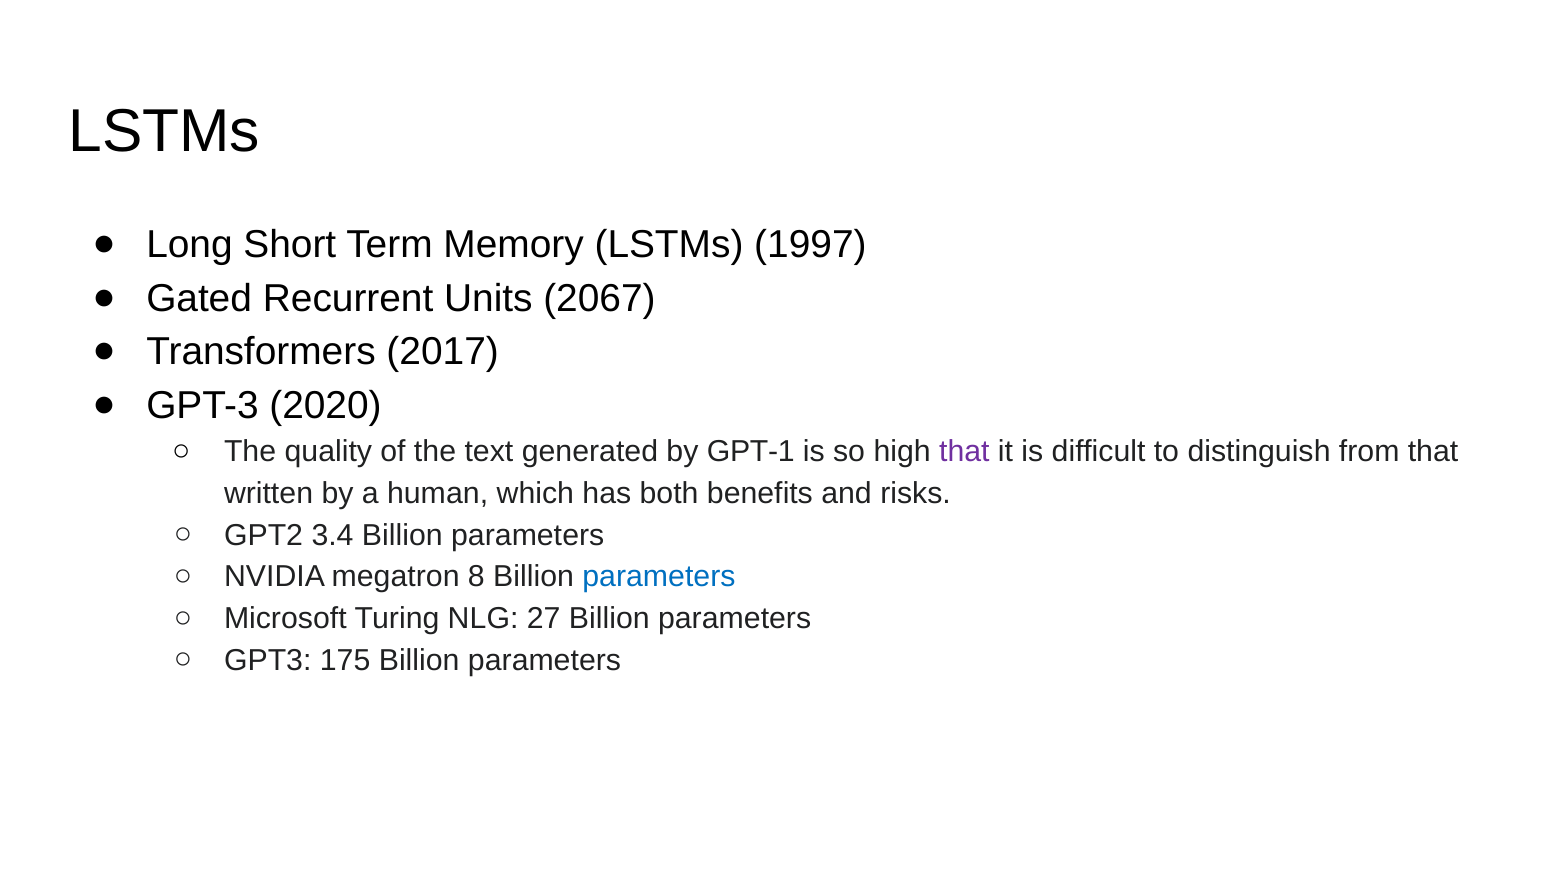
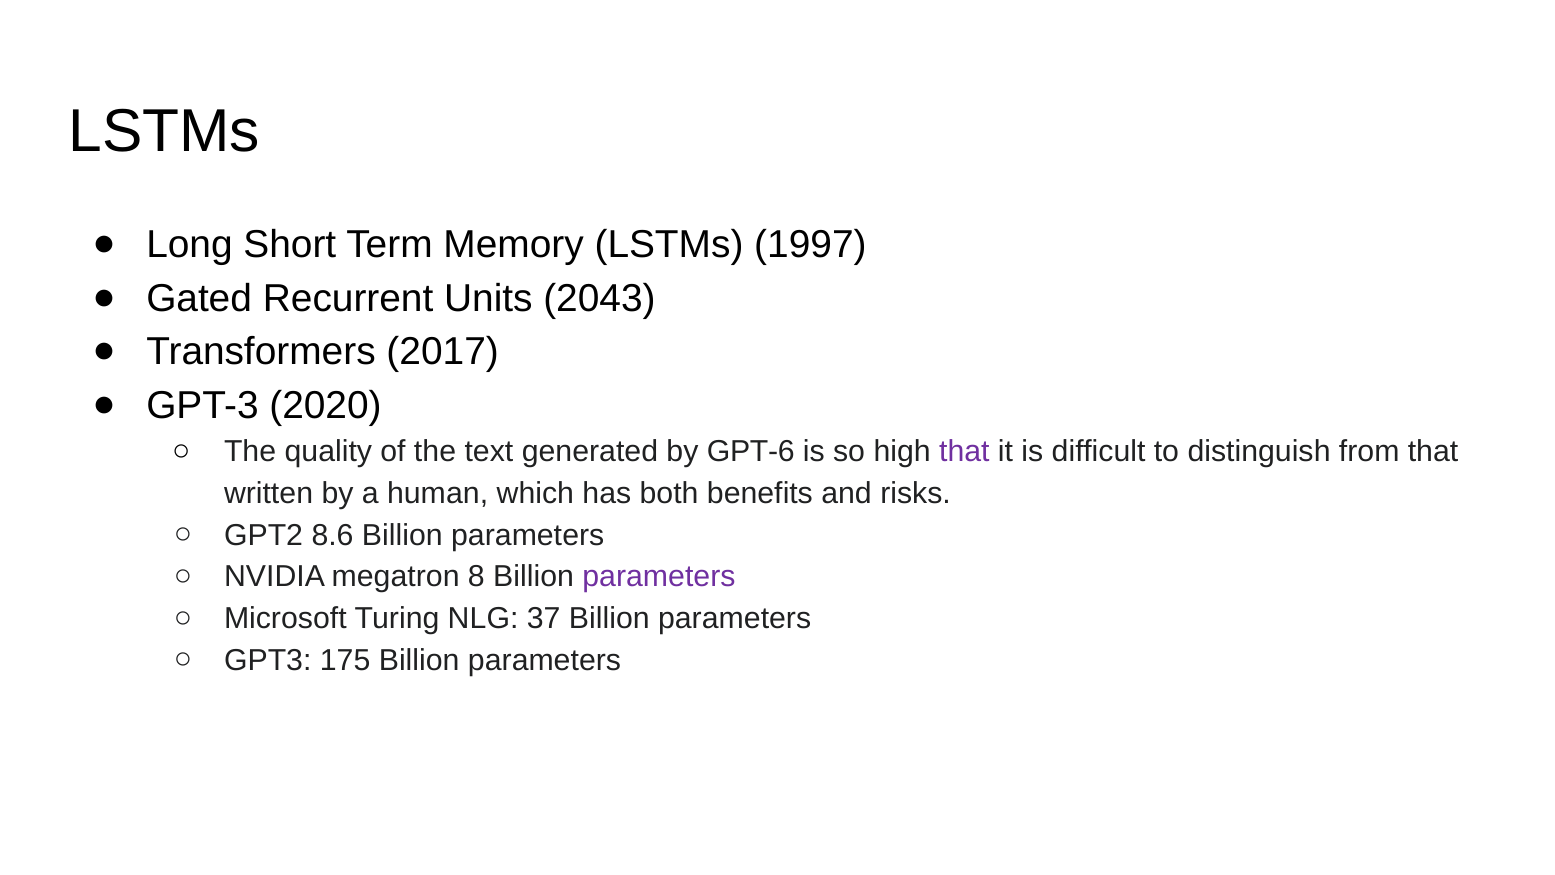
2067: 2067 -> 2043 (599, 298)
GPT-1: GPT-1 -> GPT-6 (751, 452)
3.4: 3.4 -> 8.6 (333, 535)
parameters colour: blue -> purple (659, 577)
27: 27 -> 37 (544, 618)
